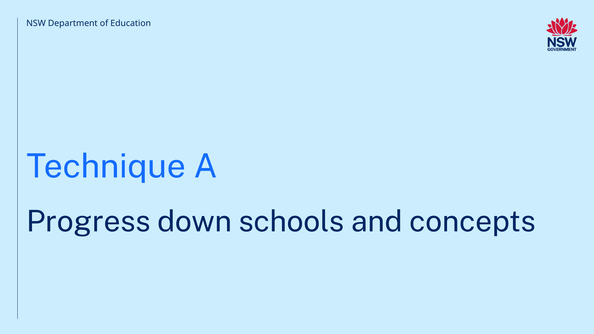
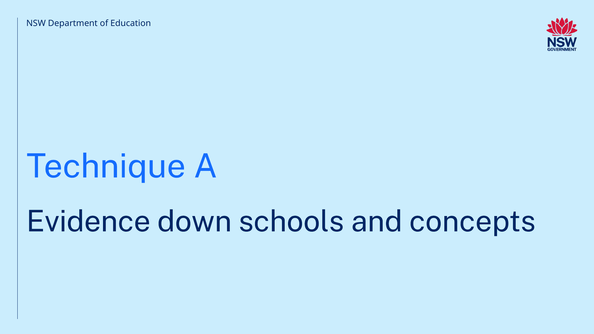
Progress: Progress -> Evidence (88, 222)
